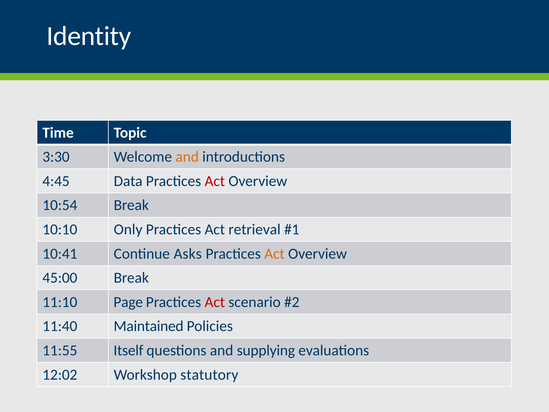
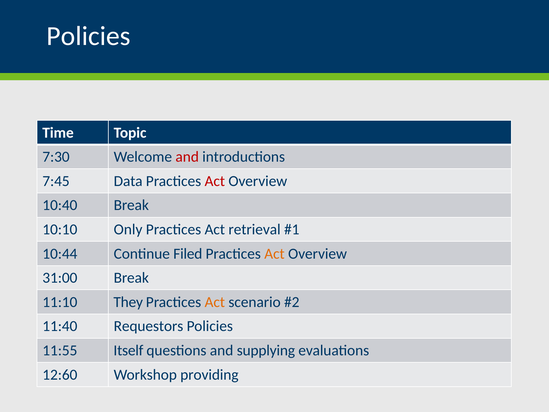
Identity: Identity -> Policies (89, 36)
3:30: 3:30 -> 7:30 (56, 157)
and colour: orange -> red (187, 157)
4:45: 4:45 -> 7:45 (56, 181)
10:54: 10:54 -> 10:40 (60, 205)
10:41: 10:41 -> 10:44 (60, 254)
Asks: Asks -> Filed (188, 254)
45:00: 45:00 -> 31:00 (60, 278)
Page: Page -> They (128, 302)
Act colour: red -> orange (215, 302)
Maintained: Maintained -> Requestors (148, 326)
12:02: 12:02 -> 12:60 (60, 374)
statutory: statutory -> providing (209, 374)
